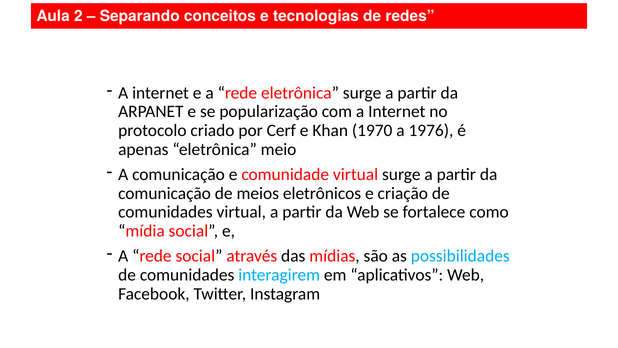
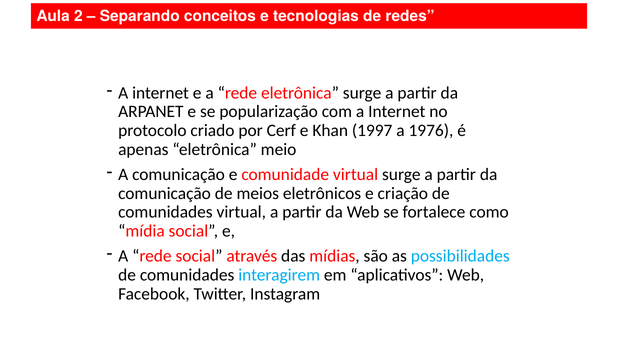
1970: 1970 -> 1997 (372, 130)
